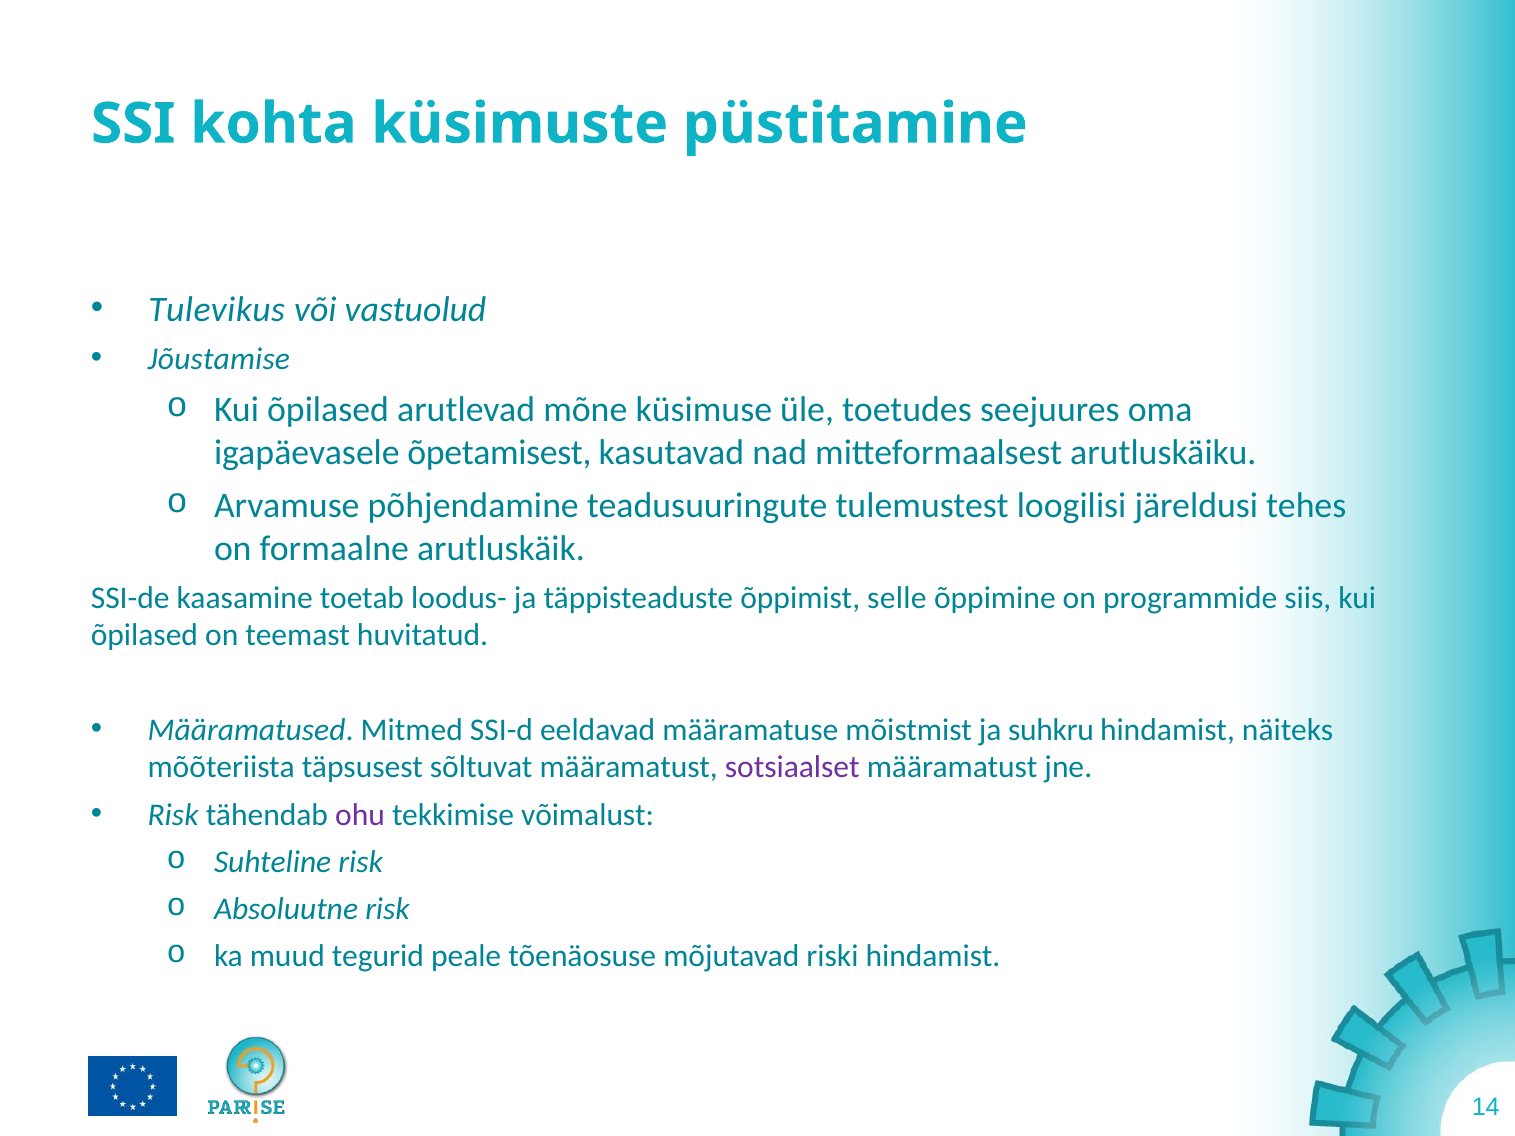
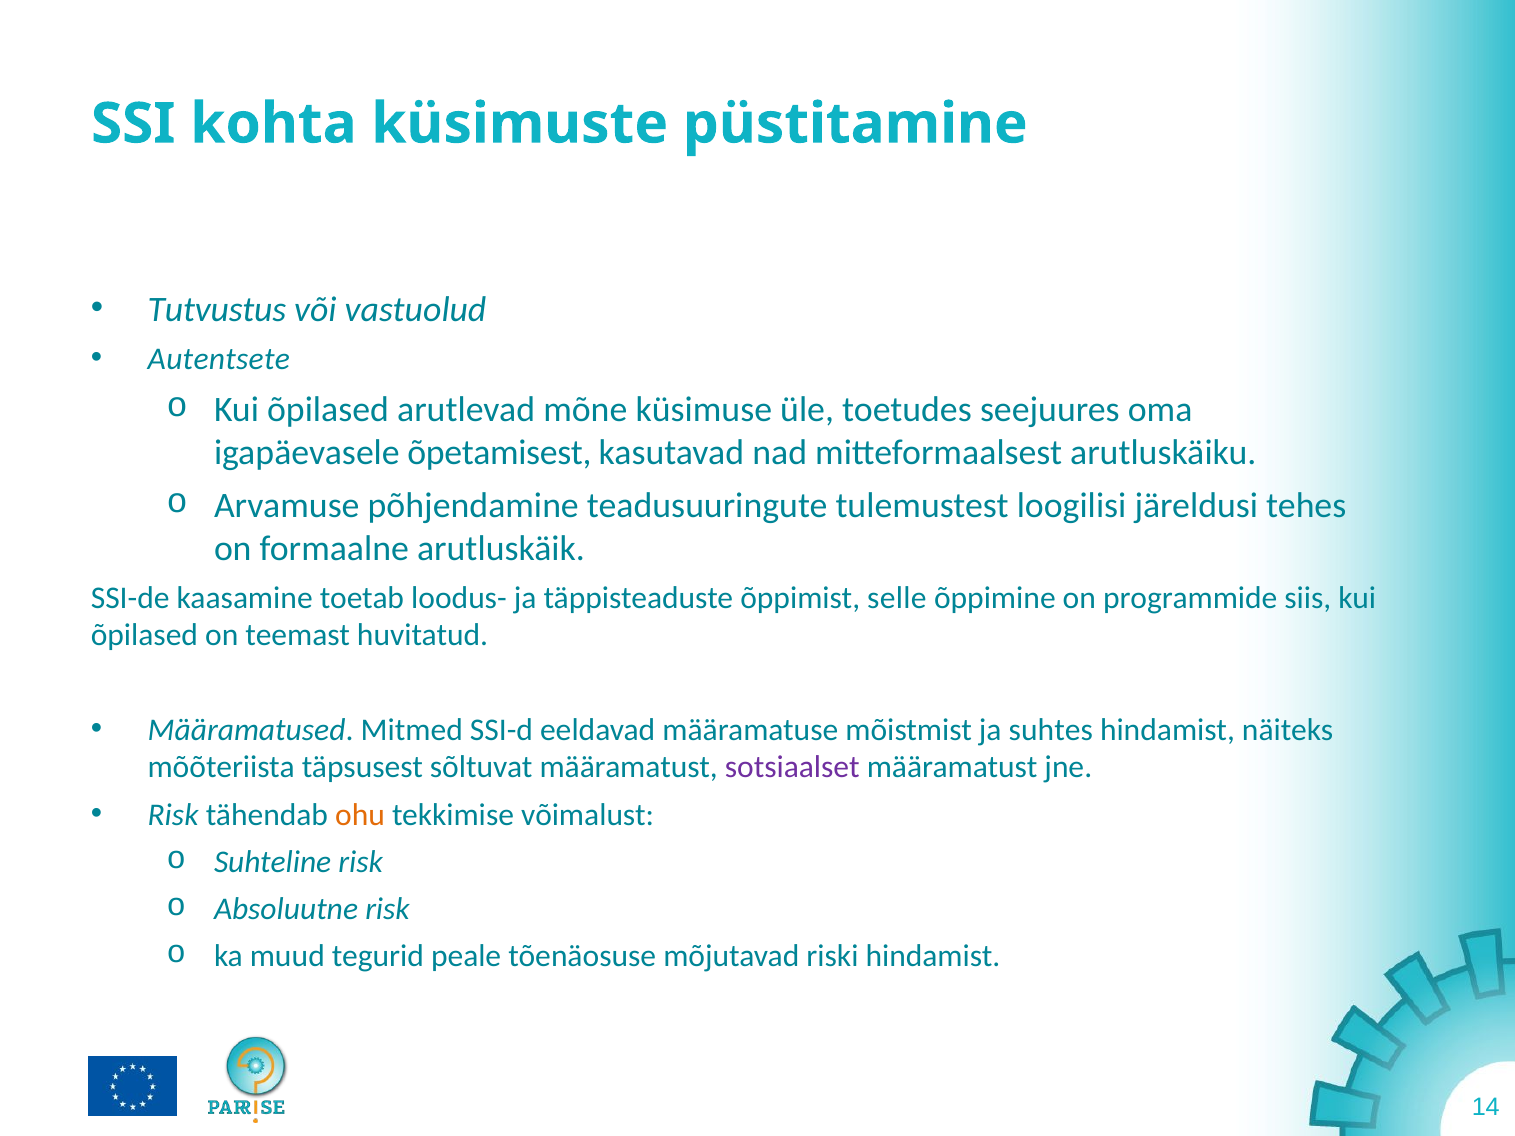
Tulevikus: Tulevikus -> Tutvustus (217, 309)
Jõustamise: Jõustamise -> Autentsete (219, 359)
suhkru: suhkru -> suhtes (1051, 730)
ohu colour: purple -> orange (360, 815)
